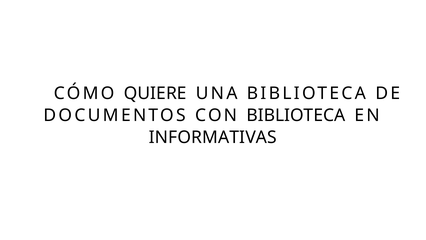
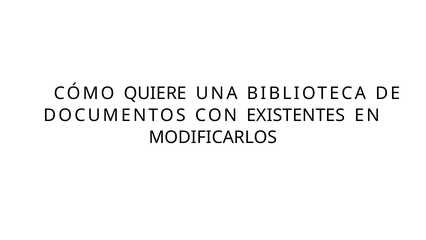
CON BIBLIOTECA: BIBLIOTECA -> EXISTENTES (296, 115)
INFORMATIVAS: INFORMATIVAS -> MODIFICARLOS (213, 137)
